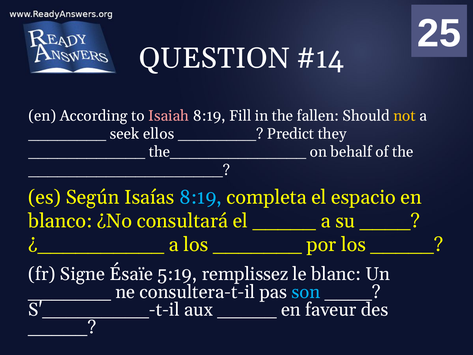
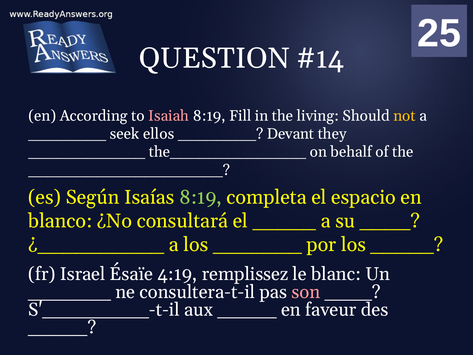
fallen: fallen -> living (318, 116)
Predict: Predict -> Devant (291, 134)
8:19 colour: light blue -> light green (200, 197)
Signe: Signe -> Israel (83, 274)
5:19: 5:19 -> 4:19 (177, 274)
son colour: light blue -> pink (306, 292)
